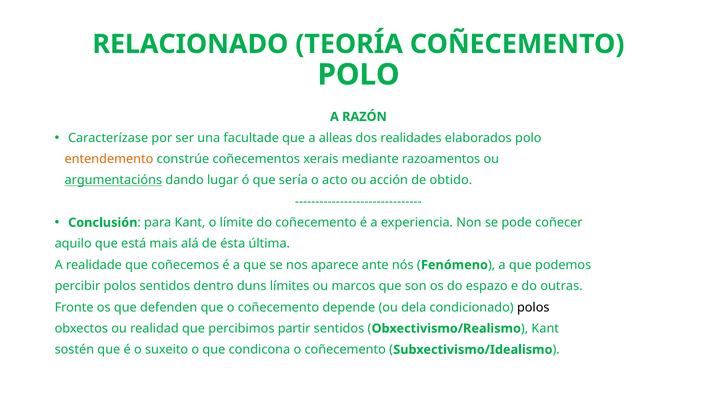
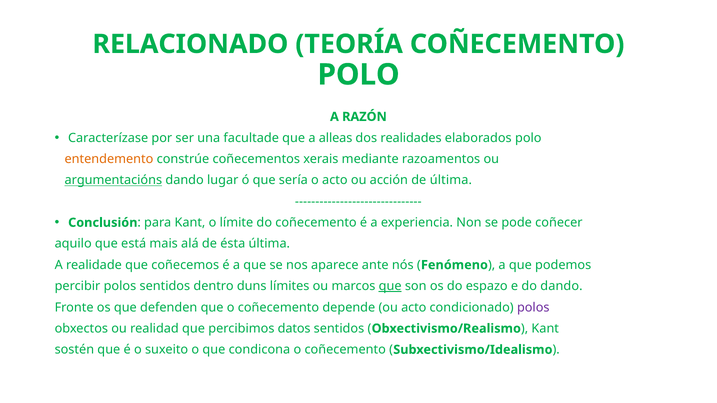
de obtido: obtido -> última (451, 180)
que underline: none -> present (390, 286)
do outras: outras -> dando (561, 286)
ou dela: dela -> acto (414, 308)
polos colour: black -> purple (533, 308)
partir: partir -> datos (294, 329)
